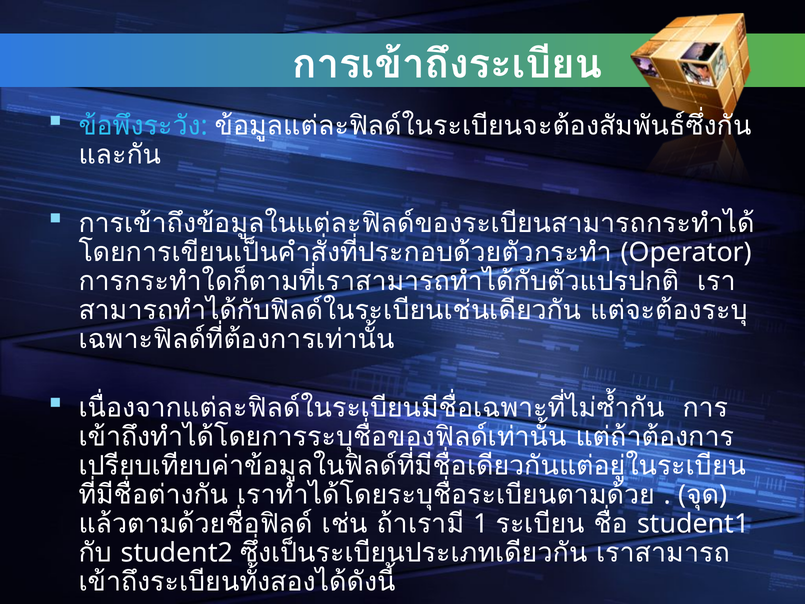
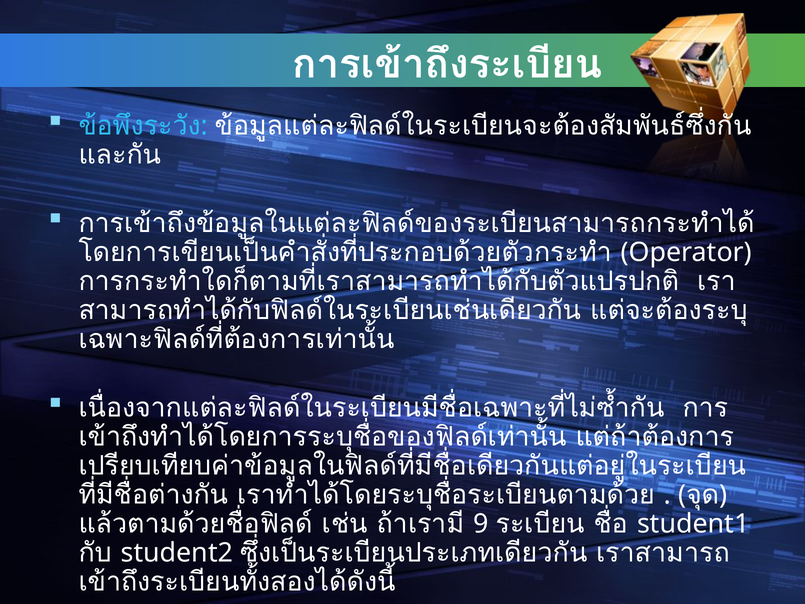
1: 1 -> 9 (481, 524)
